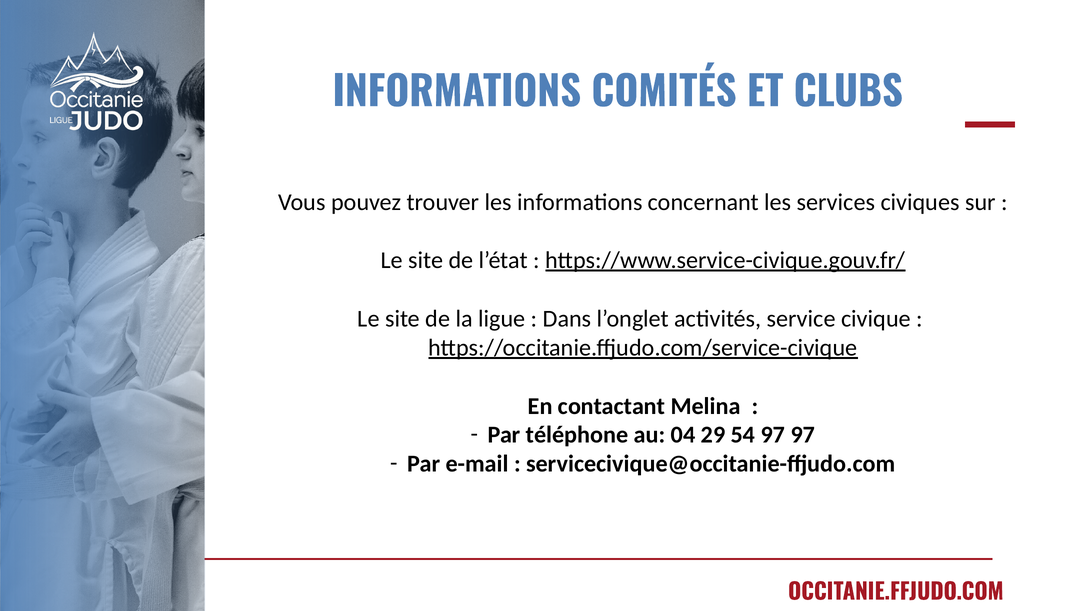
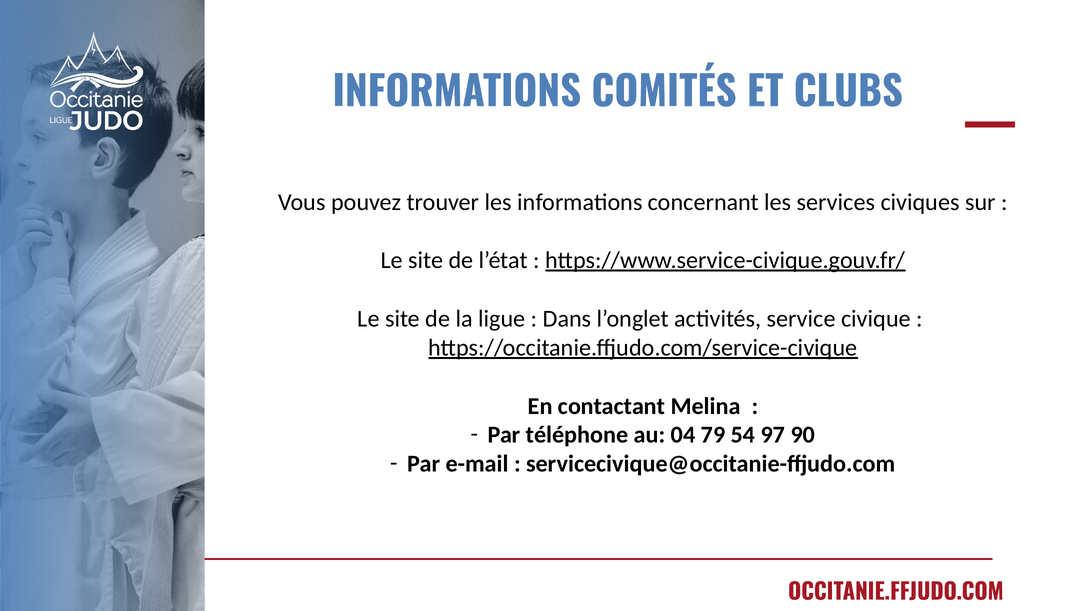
29: 29 -> 79 (713, 435)
97 97: 97 -> 90 (803, 435)
